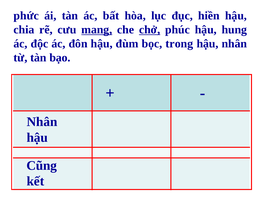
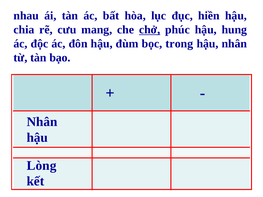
phức: phức -> nhau (26, 16)
mang underline: present -> none (97, 30)
Cũng: Cũng -> Lòng (42, 166)
